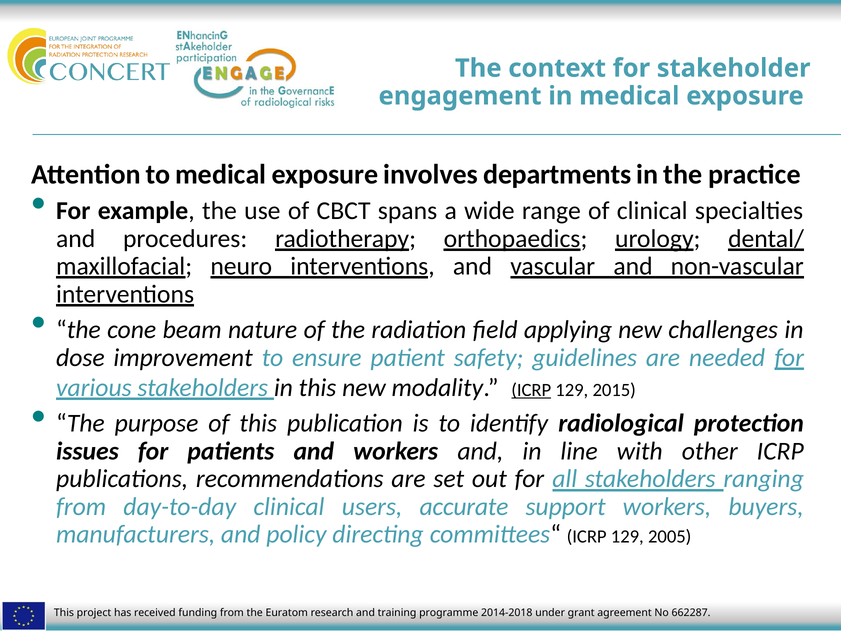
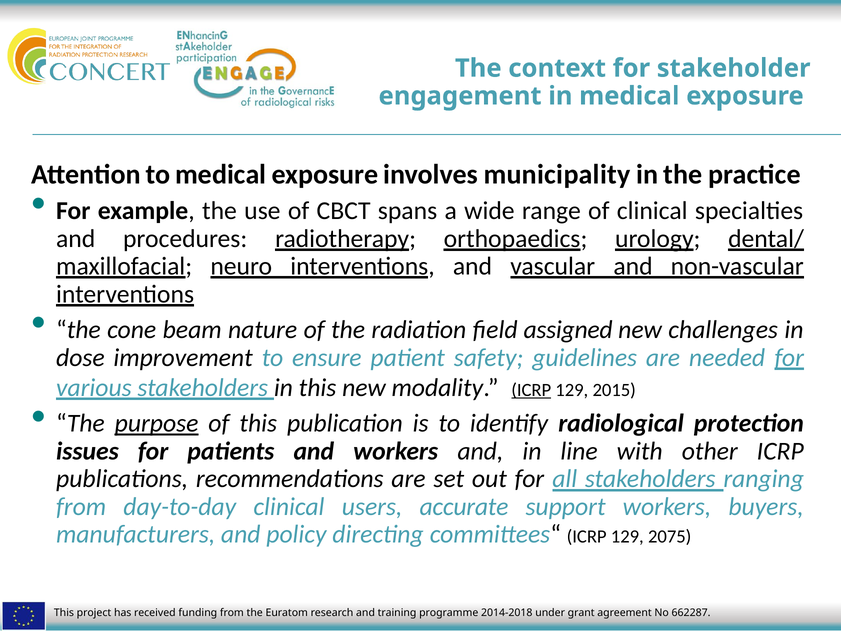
departments: departments -> municipality (557, 174)
applying: applying -> assigned (568, 330)
purpose underline: none -> present (157, 423)
2005: 2005 -> 2075 (670, 537)
